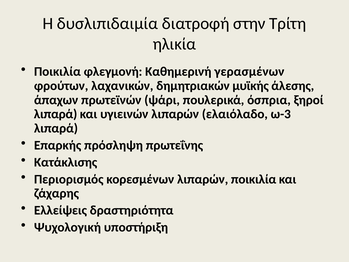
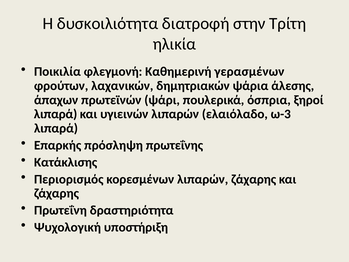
δυσλιπιδαιμία: δυσλιπιδαιμία -> δυσκοιλιότητα (108, 24)
μυϊκής: μυϊκής -> ψάρια (250, 86)
λιπαρών ποικιλία: ποικιλία -> ζάχαρης (254, 179)
Ελλείψεις: Ελλείψεις -> Πρωτεΐνη (60, 210)
